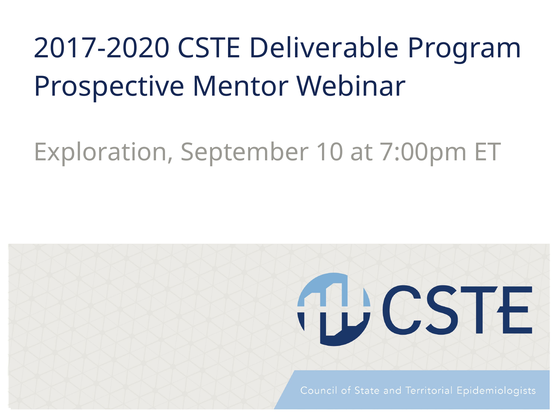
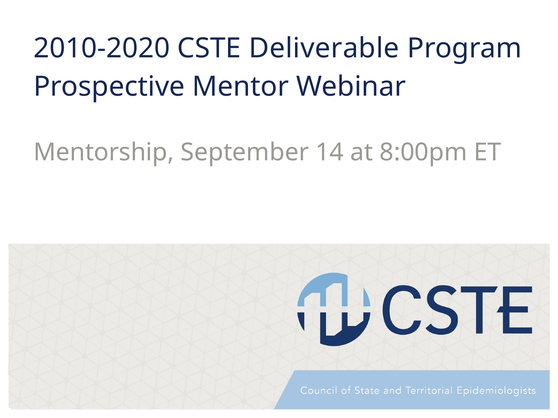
2017-2020: 2017-2020 -> 2010-2020 (102, 49)
Exploration: Exploration -> Mentorship (104, 153)
10: 10 -> 14 (330, 153)
7:00pm: 7:00pm -> 8:00pm (423, 153)
